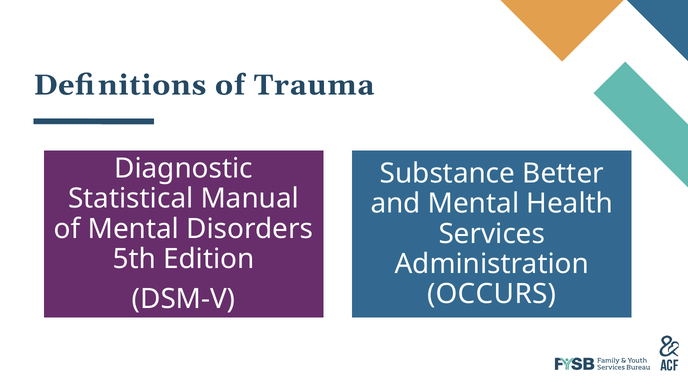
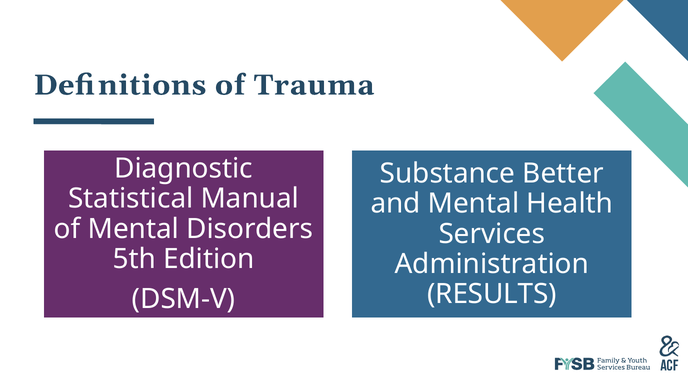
OCCURS: OCCURS -> RESULTS (492, 294)
